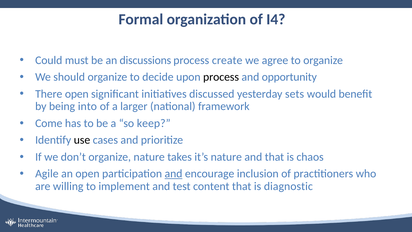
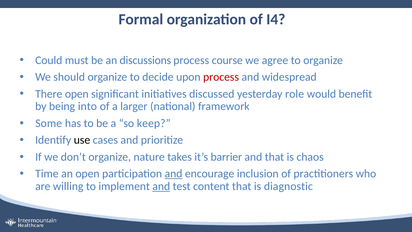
create: create -> course (227, 60)
process colour: black -> red (221, 77)
opportunity: opportunity -> widespread (289, 77)
sets: sets -> role (295, 94)
Come: Come -> Some (49, 123)
it’s nature: nature -> barrier (226, 157)
Agile: Agile -> Time (47, 174)
and underline: none -> present (161, 186)
